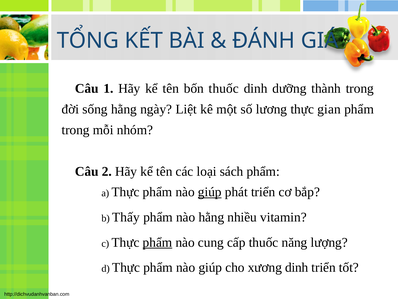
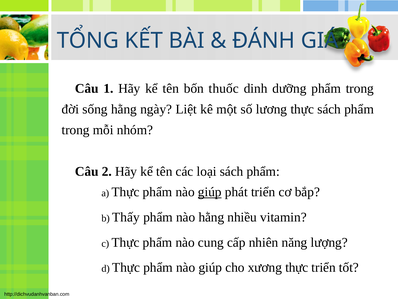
dưỡng thành: thành -> phẩm (326, 88)
thực gian: gian -> sách (329, 109)
phẩm underline: present -> none (157, 242)
cấp thuốc: thuốc -> nhiên (264, 242)
xương dinh: dinh -> thực (297, 267)
